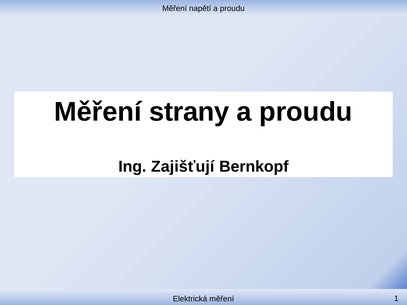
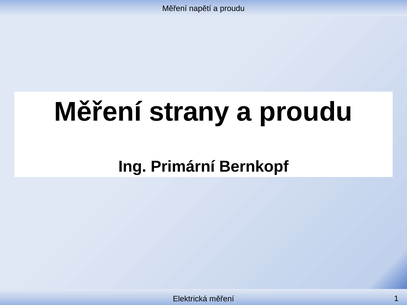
Zajišťují: Zajišťují -> Primární (183, 167)
